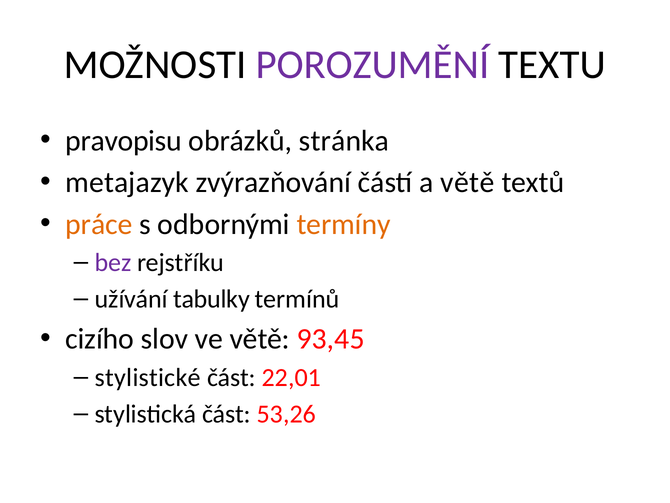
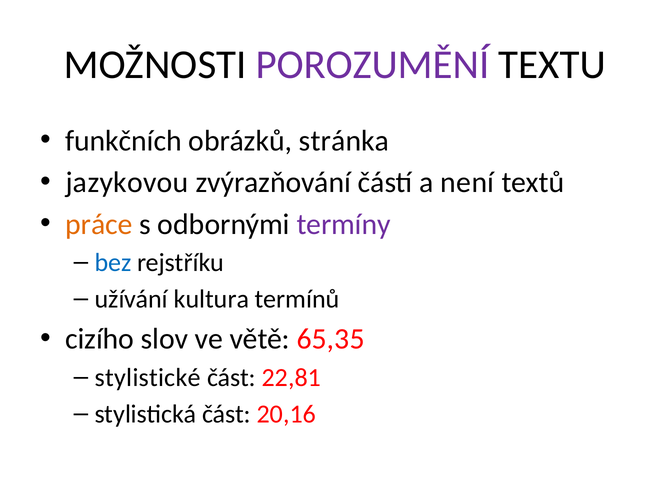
pravopisu: pravopisu -> funkčních (124, 141)
metajazyk: metajazyk -> jazykovou (127, 182)
a větě: větě -> není (467, 182)
termíny colour: orange -> purple (344, 224)
bez colour: purple -> blue (113, 262)
tabulky: tabulky -> kultura (211, 299)
93,45: 93,45 -> 65,35 (331, 339)
22,01: 22,01 -> 22,81 (291, 377)
53,26: 53,26 -> 20,16 (286, 414)
